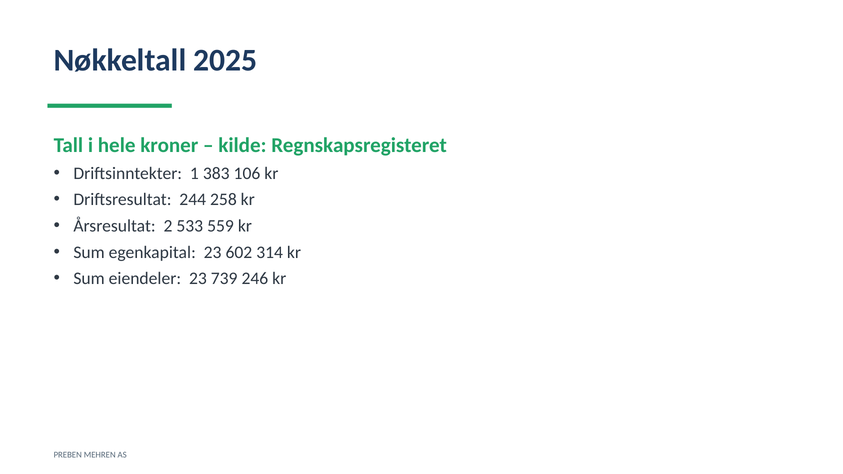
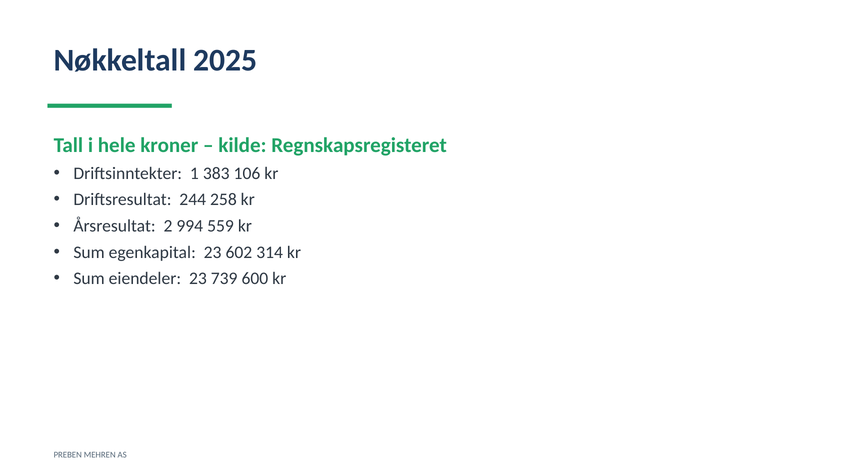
533: 533 -> 994 (190, 226)
246: 246 -> 600 (255, 279)
